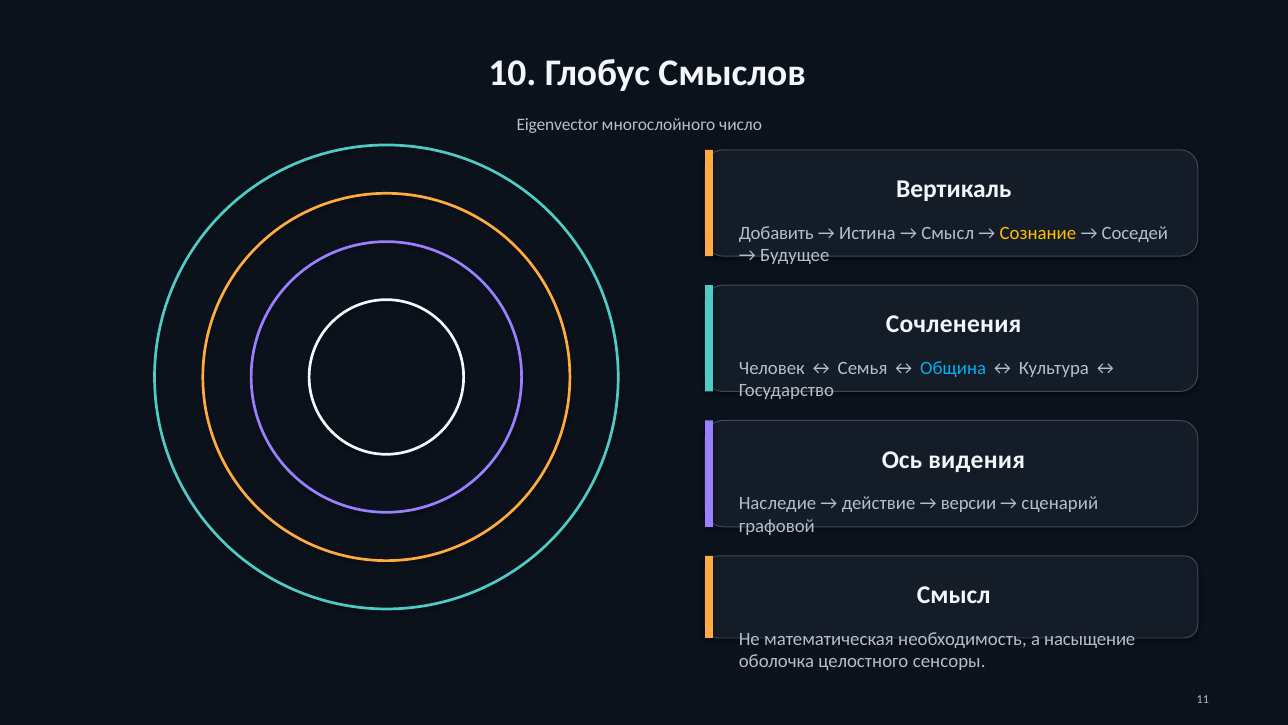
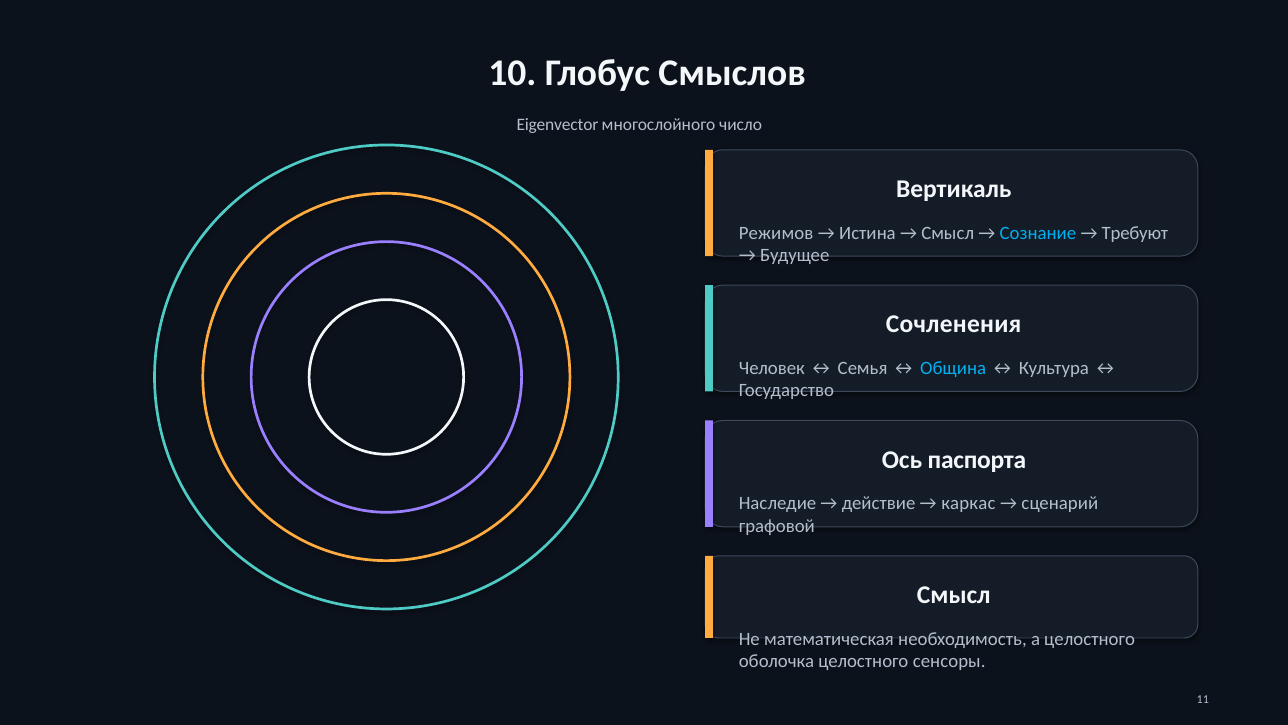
Добавить: Добавить -> Режимов (776, 233)
Сознание colour: yellow -> light blue (1038, 233)
Соседей: Соседей -> Требуют (1135, 233)
видения: видения -> паспорта (977, 459)
версии: версии -> каркас (968, 503)
а насыщение: насыщение -> целостного (1090, 638)
